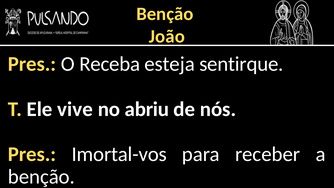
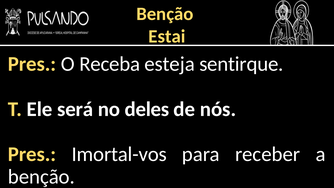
João: João -> Estai (167, 36)
vive: vive -> será (75, 109)
abriu: abriu -> deles (147, 109)
